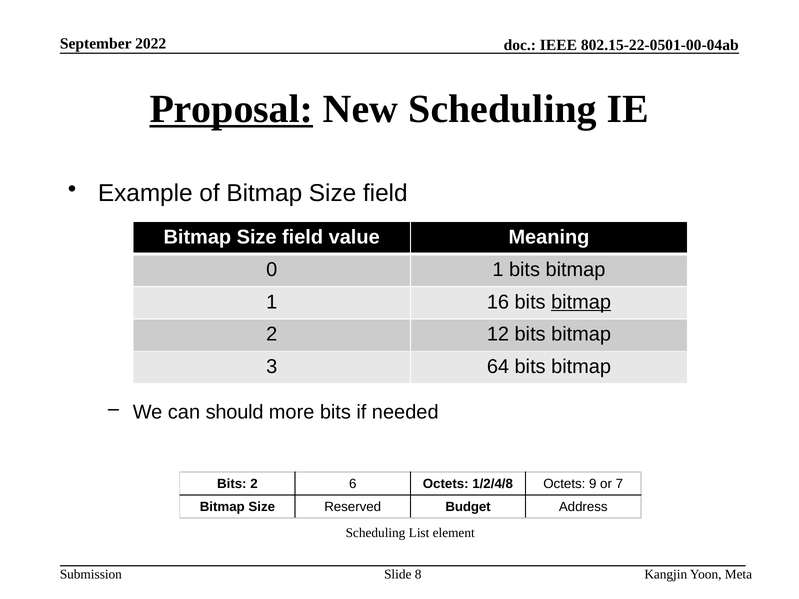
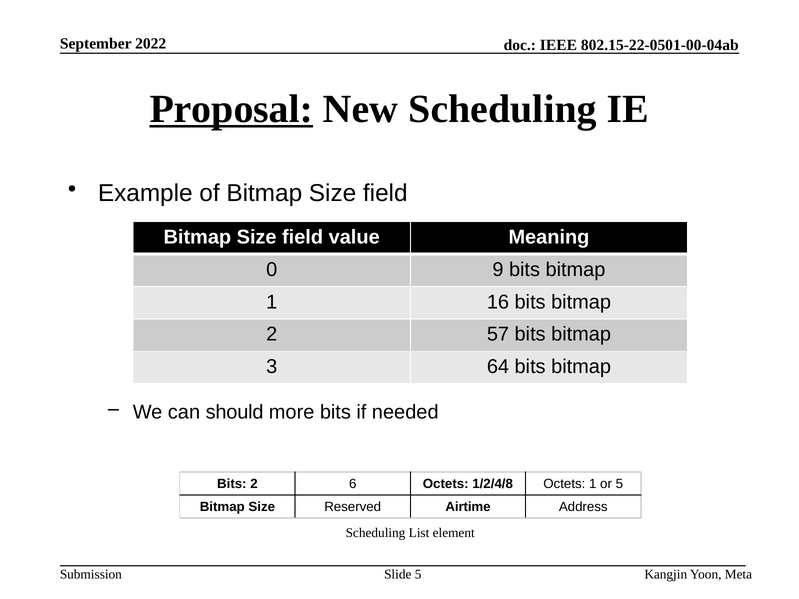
0 1: 1 -> 9 (498, 270)
bitmap underline: present -> none (581, 302)
12: 12 -> 57 (498, 334)
Octets 9: 9 -> 1 (593, 484)
or 7: 7 -> 5 (619, 484)
Budget: Budget -> Airtime (468, 507)
Slide 8: 8 -> 5 (418, 575)
